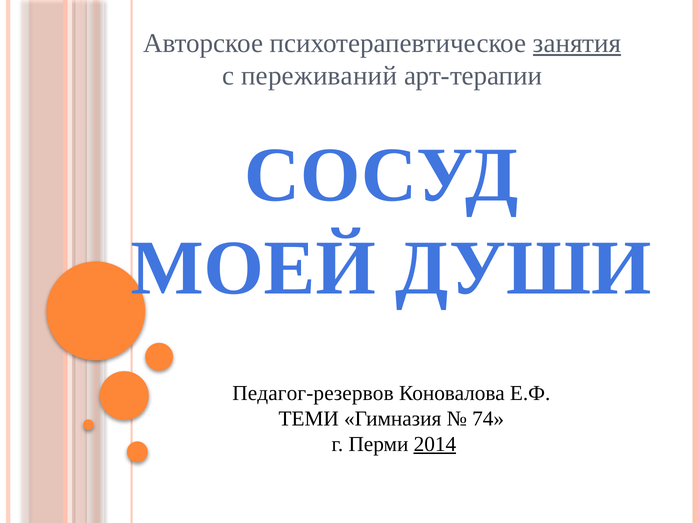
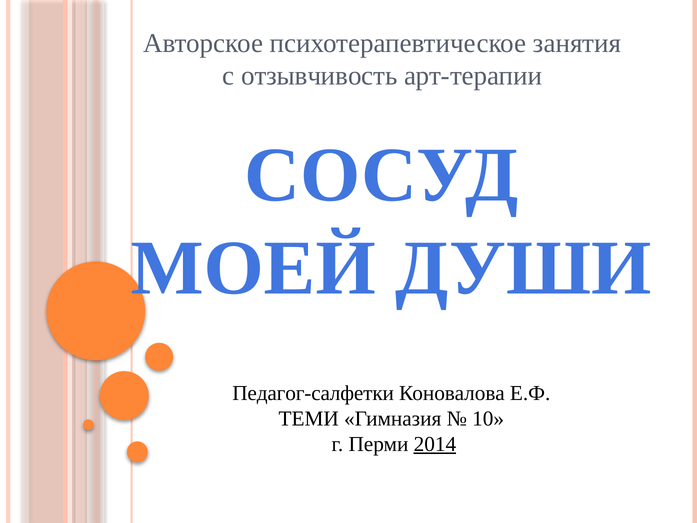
занятия underline: present -> none (577, 43)
переживаний: переживаний -> отзывчивость (319, 76)
Педагог-резервов: Педагог-резервов -> Педагог-салфетки (313, 393)
74: 74 -> 10 (488, 418)
